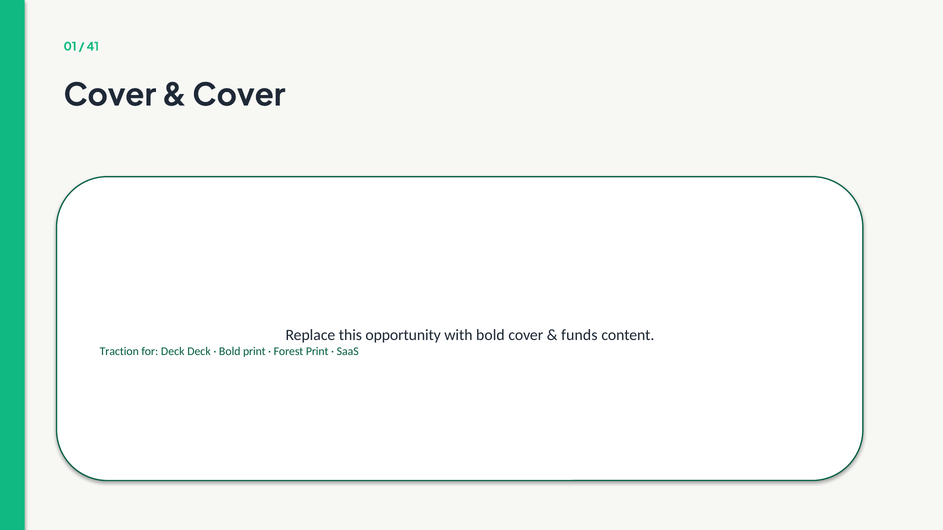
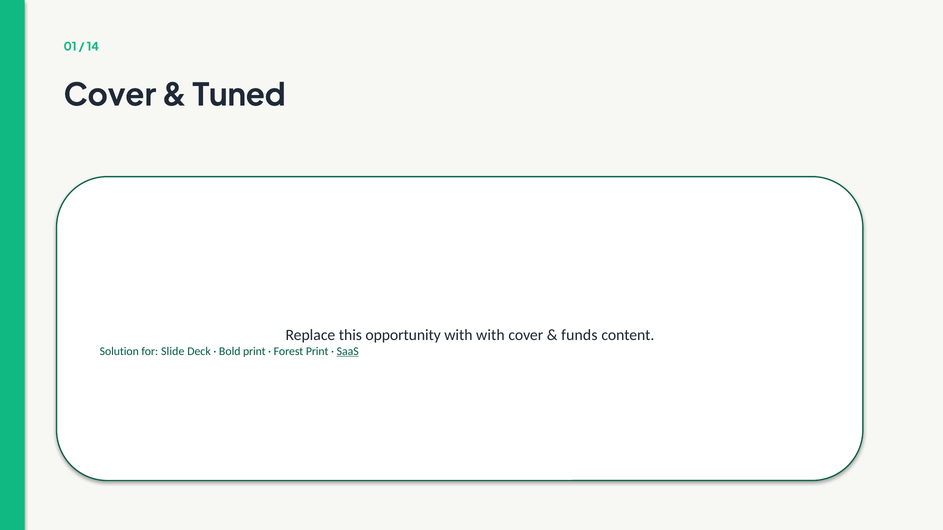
41: 41 -> 14 (93, 47)
Cover: Cover -> Tuned (239, 95)
with bold: bold -> with (490, 335)
Traction: Traction -> Solution (119, 351)
for Deck: Deck -> Slide (173, 351)
SaaS underline: none -> present (348, 351)
